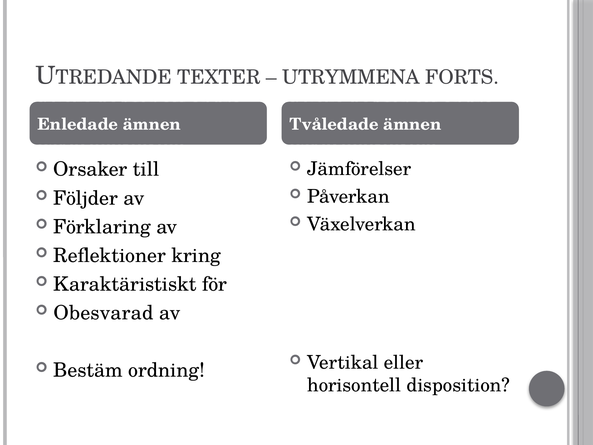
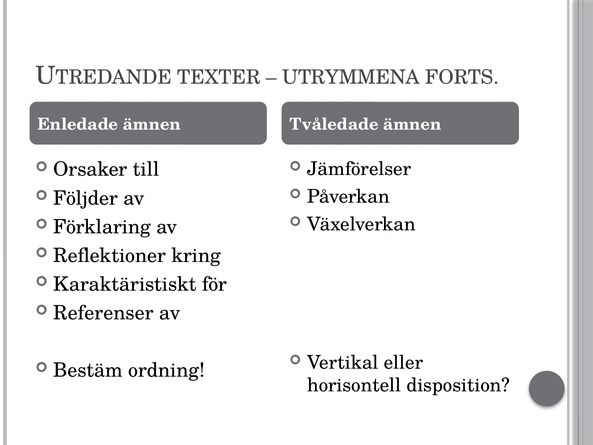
Obesvarad: Obesvarad -> Referenser (104, 313)
